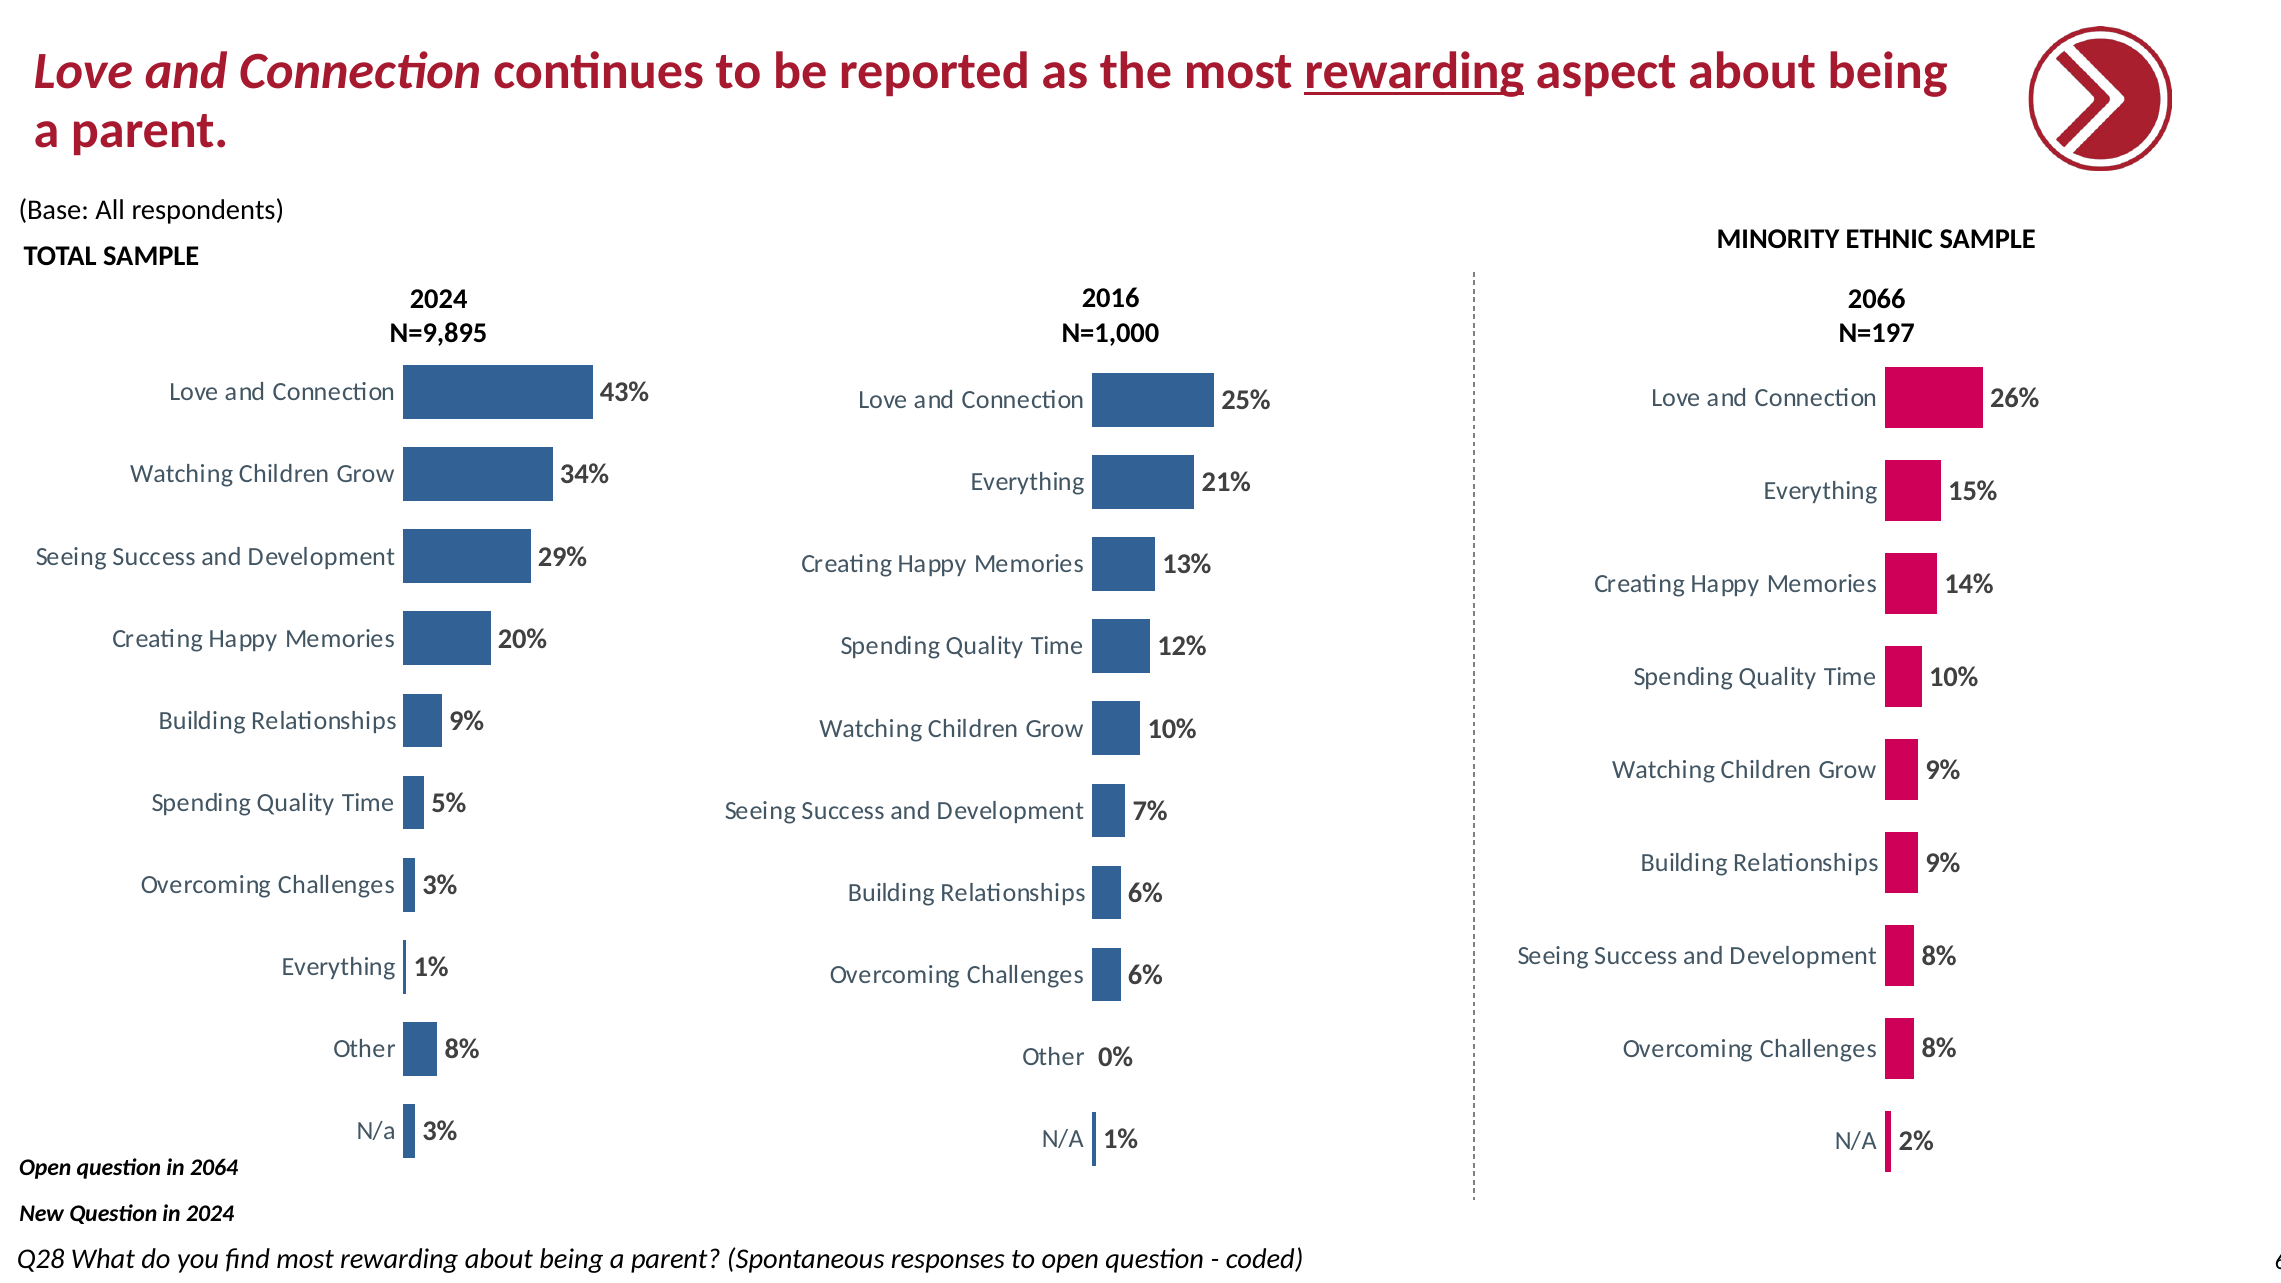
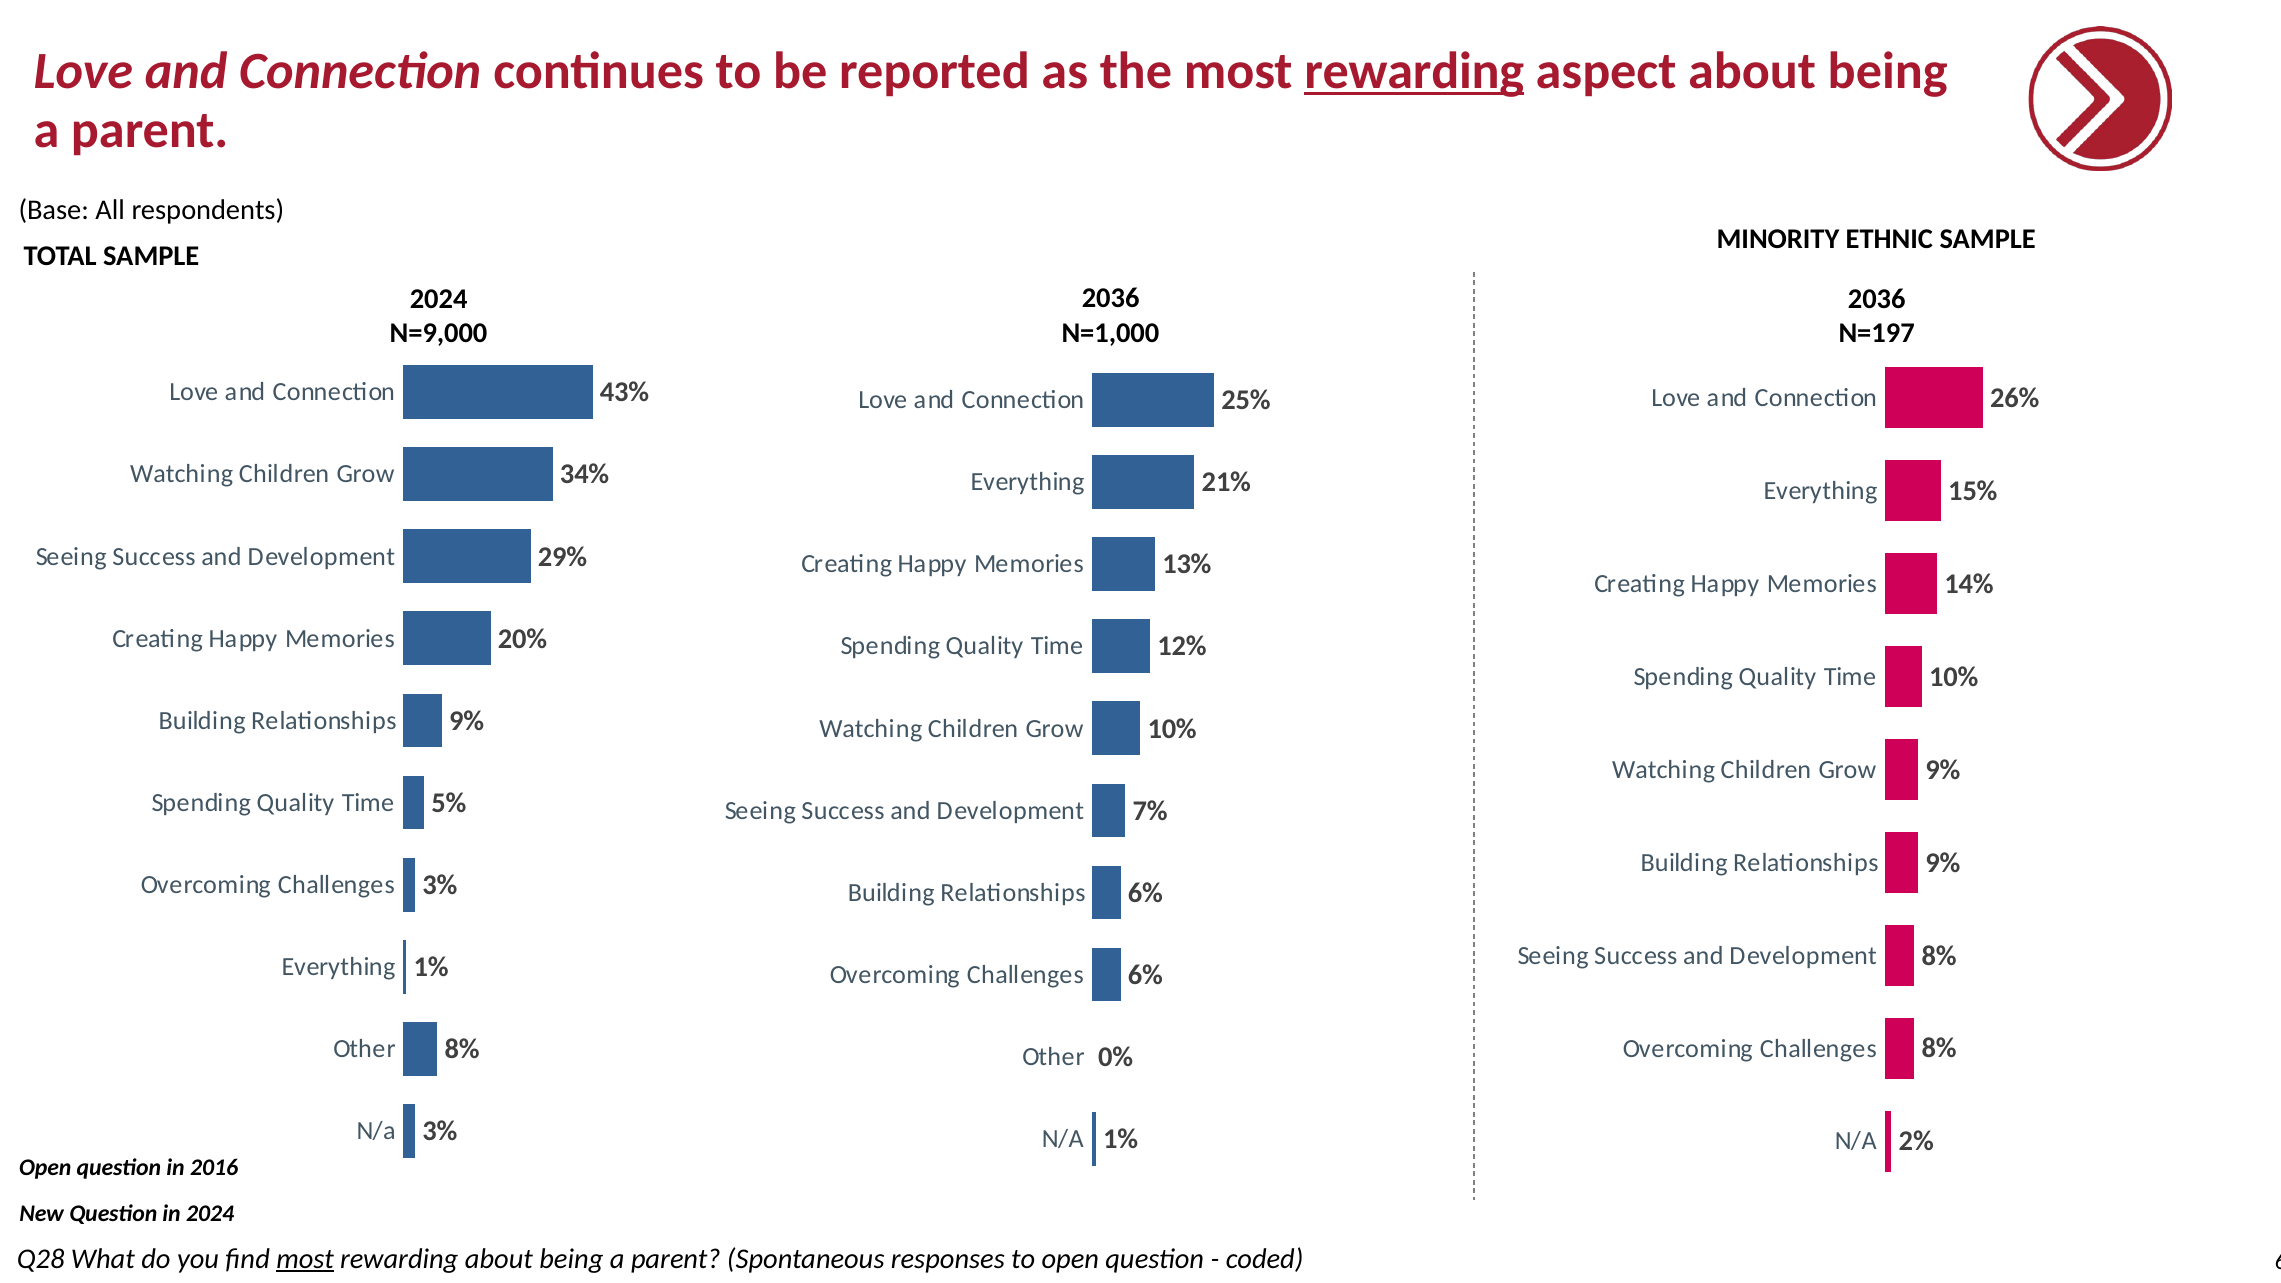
2016: 2016 -> 2036 (1111, 298)
2066: 2066 -> 2036 (1877, 299)
N=9,895: N=9,895 -> N=9,000 (439, 333)
2064: 2064 -> 2016 (214, 1168)
most underline: none -> present (305, 1259)
